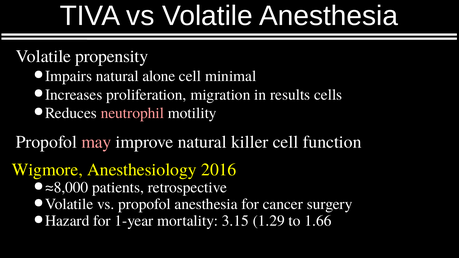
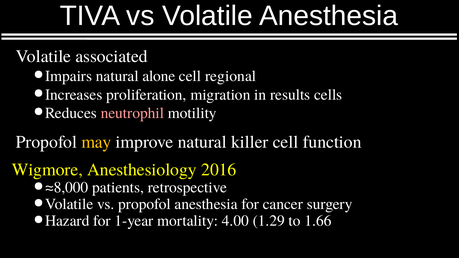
propensity: propensity -> associated (112, 57)
minimal: minimal -> regional (231, 76)
may colour: pink -> yellow (96, 142)
3.15: 3.15 -> 4.00 (235, 221)
